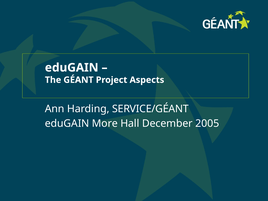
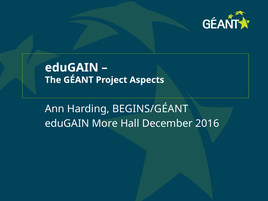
SERVICE/GÉANT: SERVICE/GÉANT -> BEGINS/GÉANT (150, 109)
2005: 2005 -> 2016 (207, 123)
